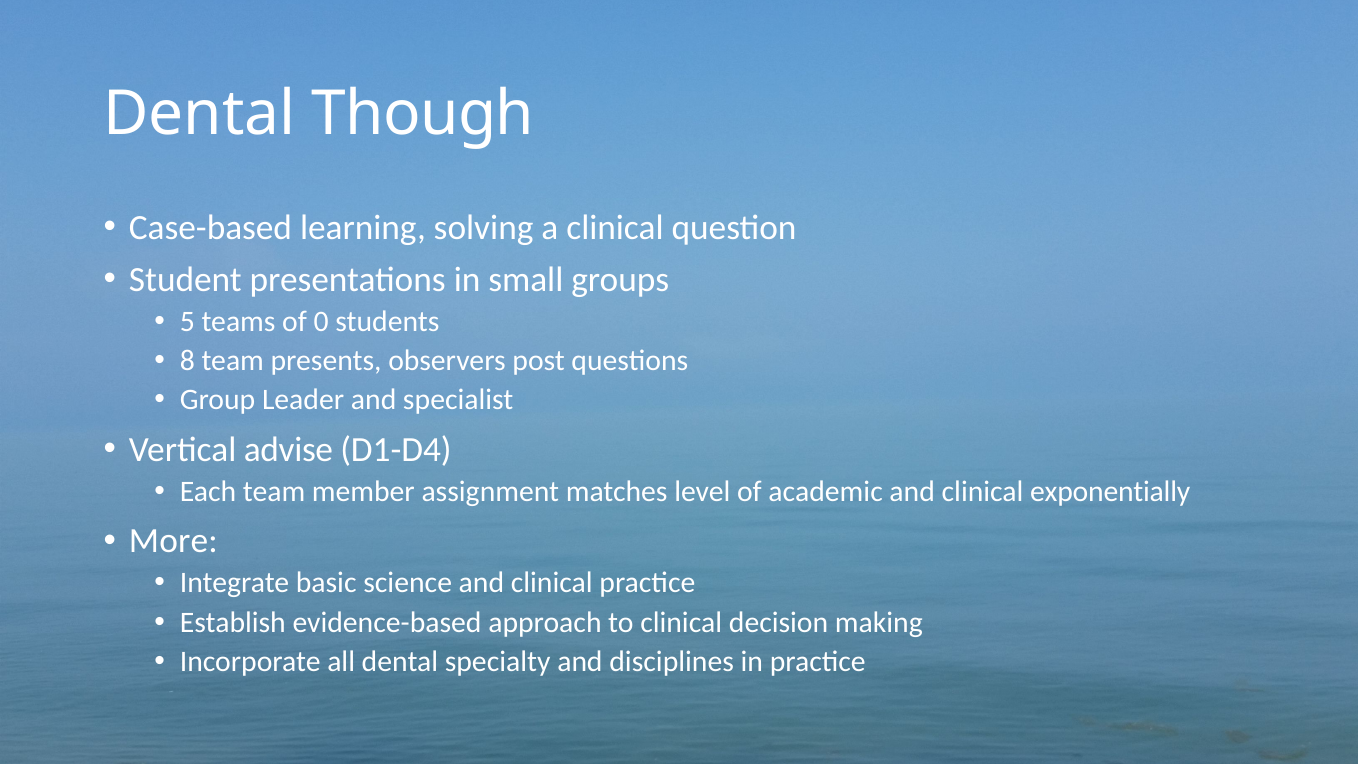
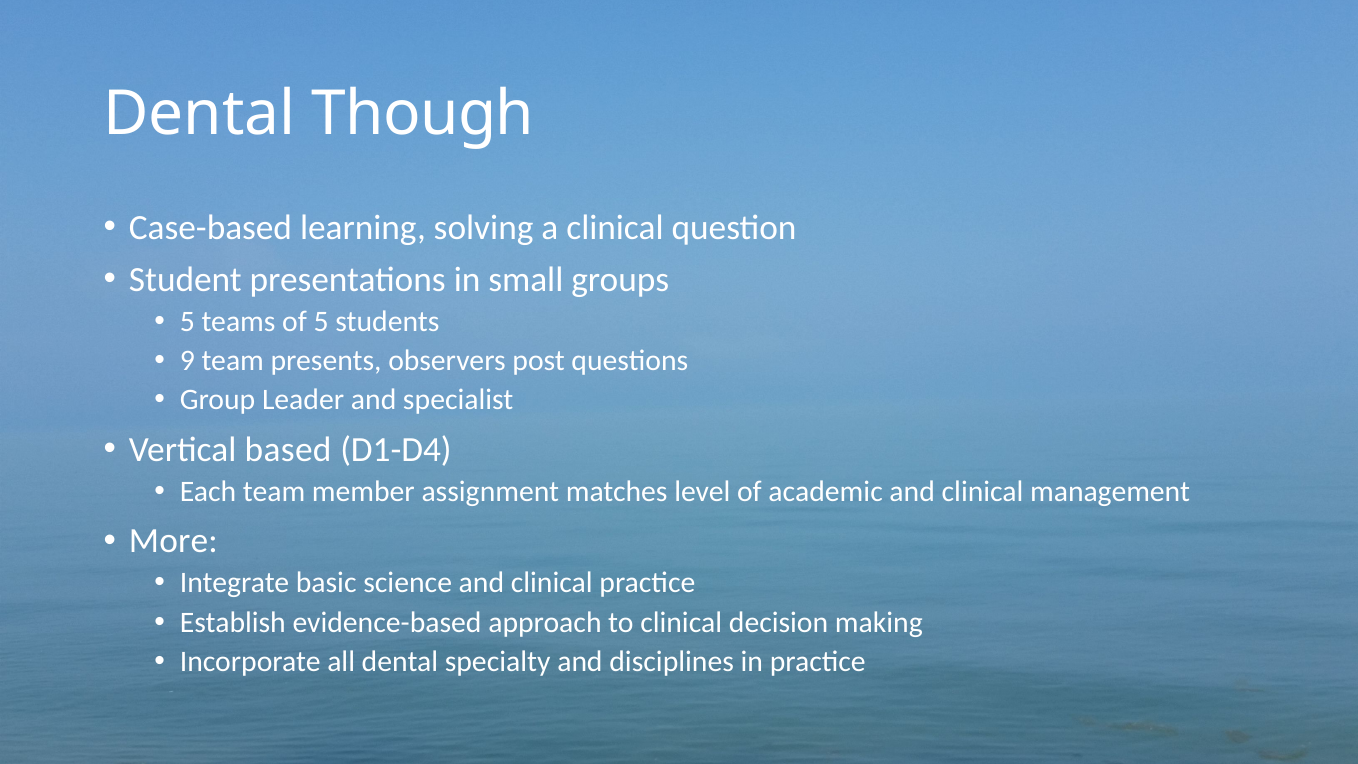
of 0: 0 -> 5 (321, 322)
8: 8 -> 9 (187, 361)
advise: advise -> based (288, 449)
exponentially: exponentially -> management (1110, 492)
